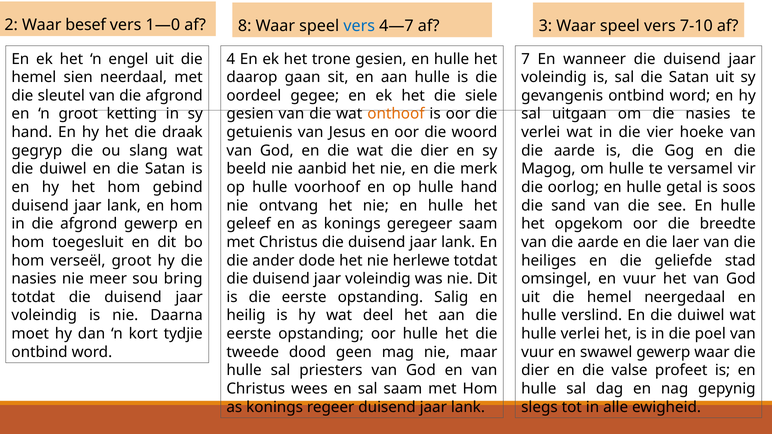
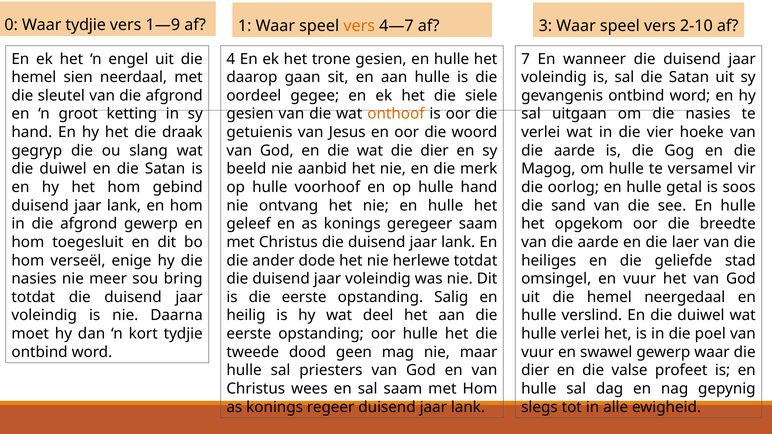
2: 2 -> 0 (11, 25)
Waar besef: besef -> tydjie (86, 25)
1—0: 1—0 -> 1—9 (163, 25)
8: 8 -> 1 (245, 26)
vers colour: blue -> orange (359, 26)
7-10: 7-10 -> 2-10 (696, 26)
verseël groot: groot -> enige (132, 261)
